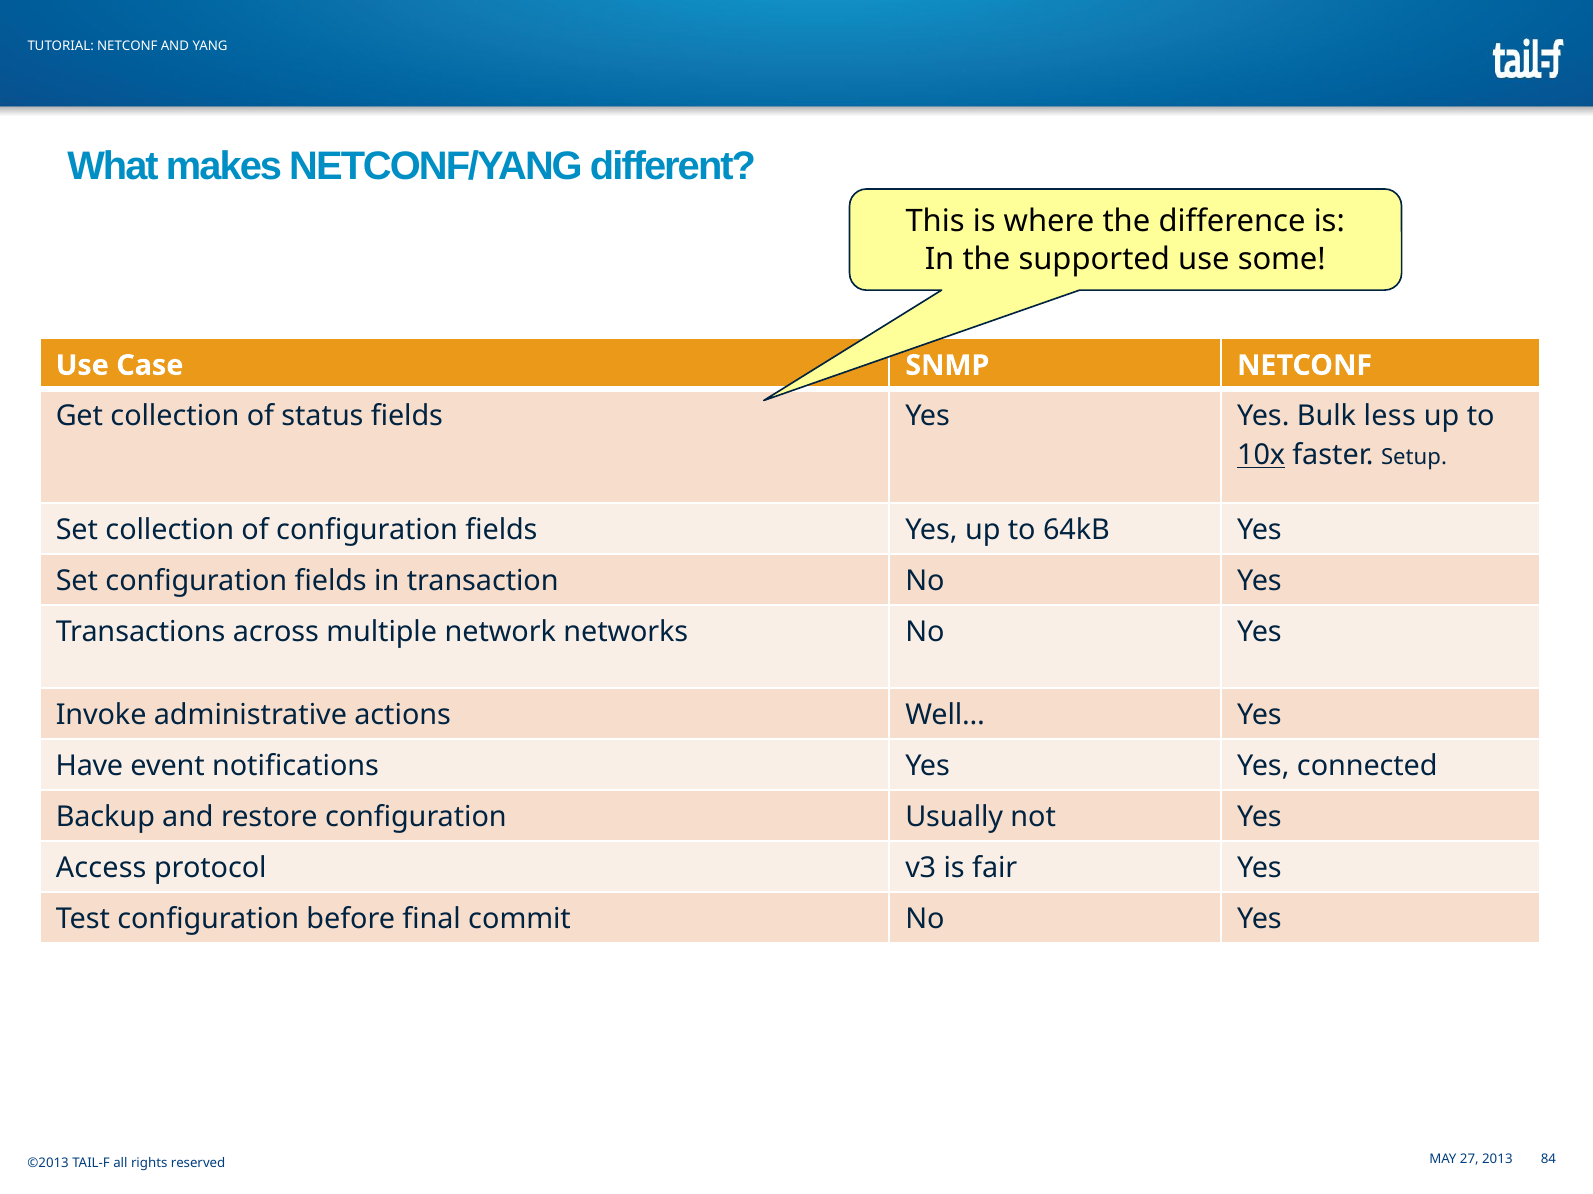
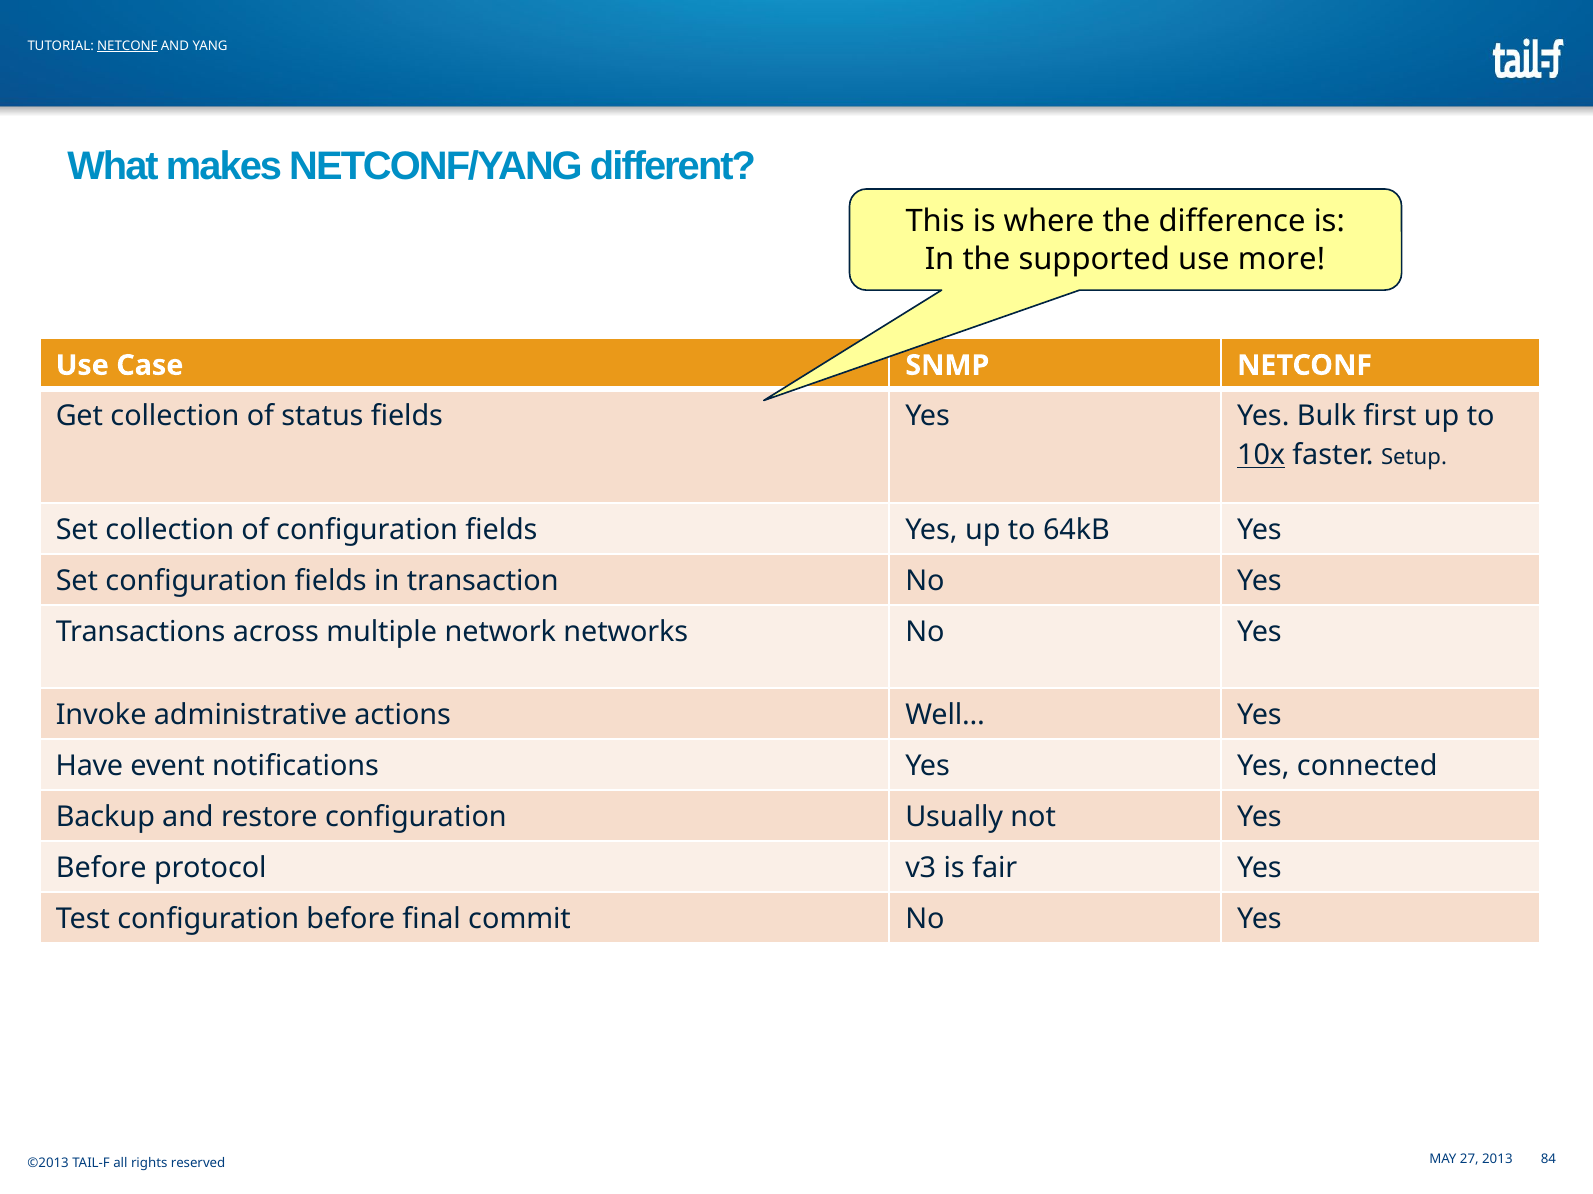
NETCONF underline: none -> present (127, 46)
some: some -> more (1282, 259)
less: less -> first (1390, 417)
Access: Access -> Before (101, 869)
